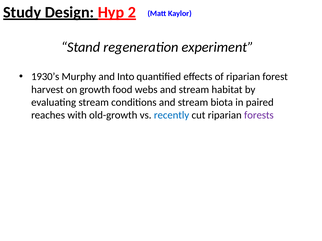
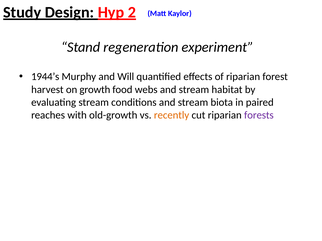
1930’s: 1930’s -> 1944’s (45, 77)
Into: Into -> Will (126, 77)
recently colour: blue -> orange (172, 115)
